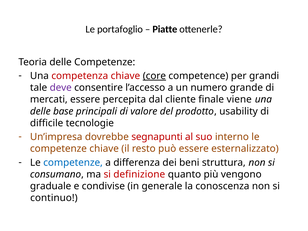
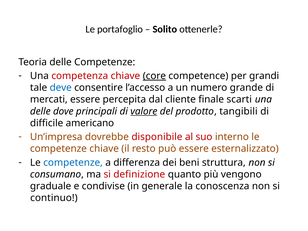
Piatte: Piatte -> Solito (165, 29)
deve colour: purple -> blue (61, 88)
viene: viene -> scarti (239, 99)
base: base -> dove (63, 111)
valore underline: none -> present (144, 111)
usability: usability -> tangibili (238, 111)
tecnologie: tecnologie -> americano (90, 123)
segnapunti: segnapunti -> disponibile (157, 137)
